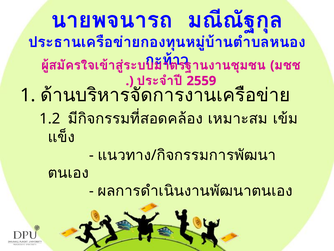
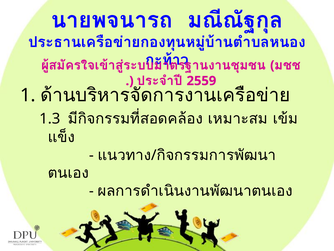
1.2: 1.2 -> 1.3 (50, 118)
